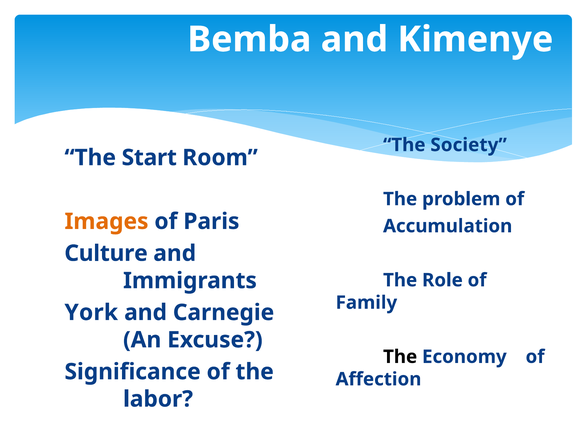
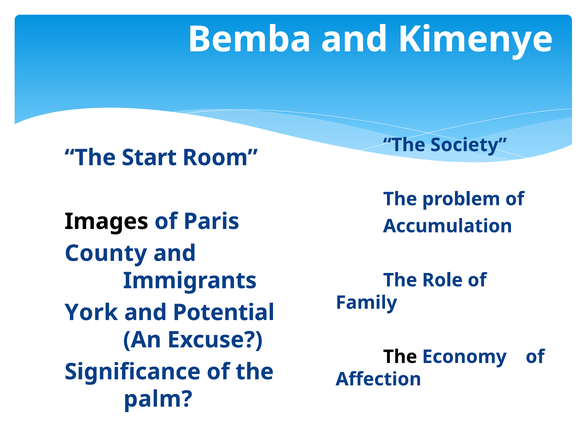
Images colour: orange -> black (106, 221)
Culture: Culture -> County (106, 253)
Carnegie: Carnegie -> Potential (224, 312)
labor: labor -> palm (158, 399)
